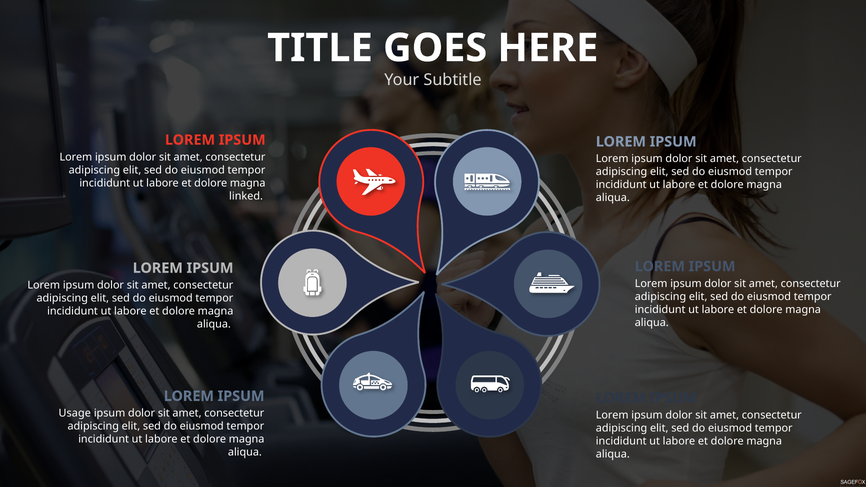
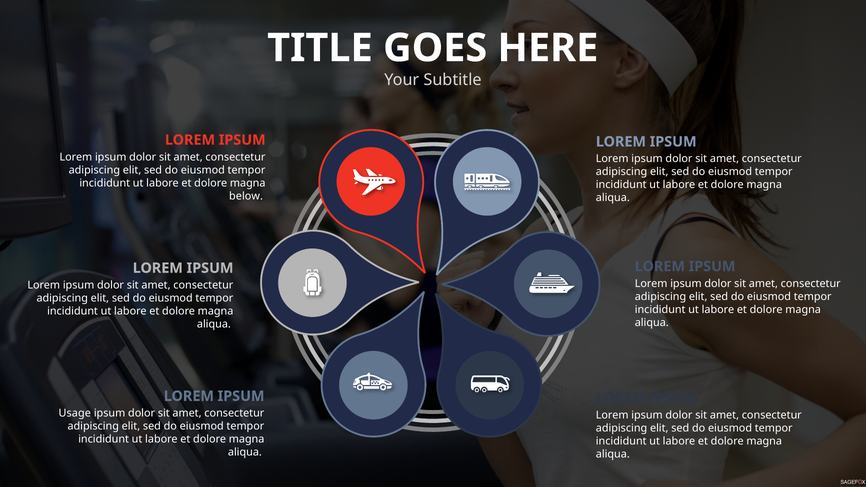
linked: linked -> below (246, 196)
